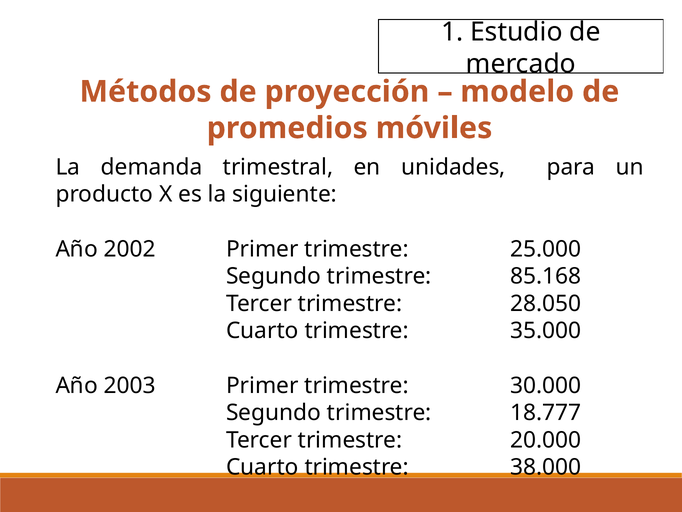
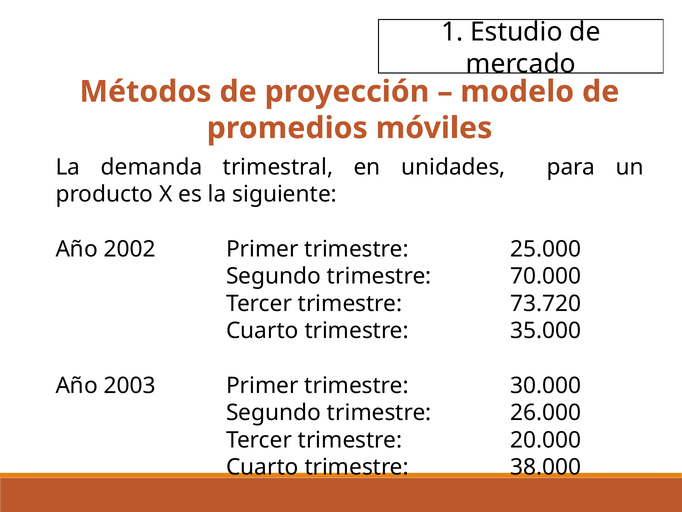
85.168: 85.168 -> 70.000 (546, 276)
28.050: 28.050 -> 73.720 (546, 303)
18.777: 18.777 -> 26.000 (546, 412)
